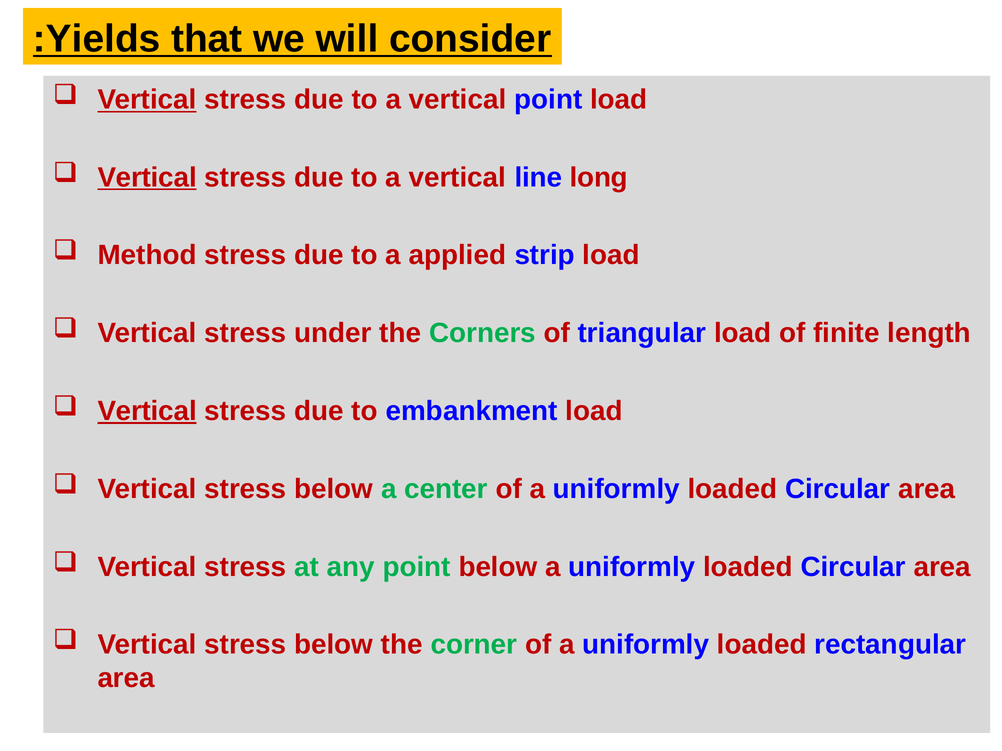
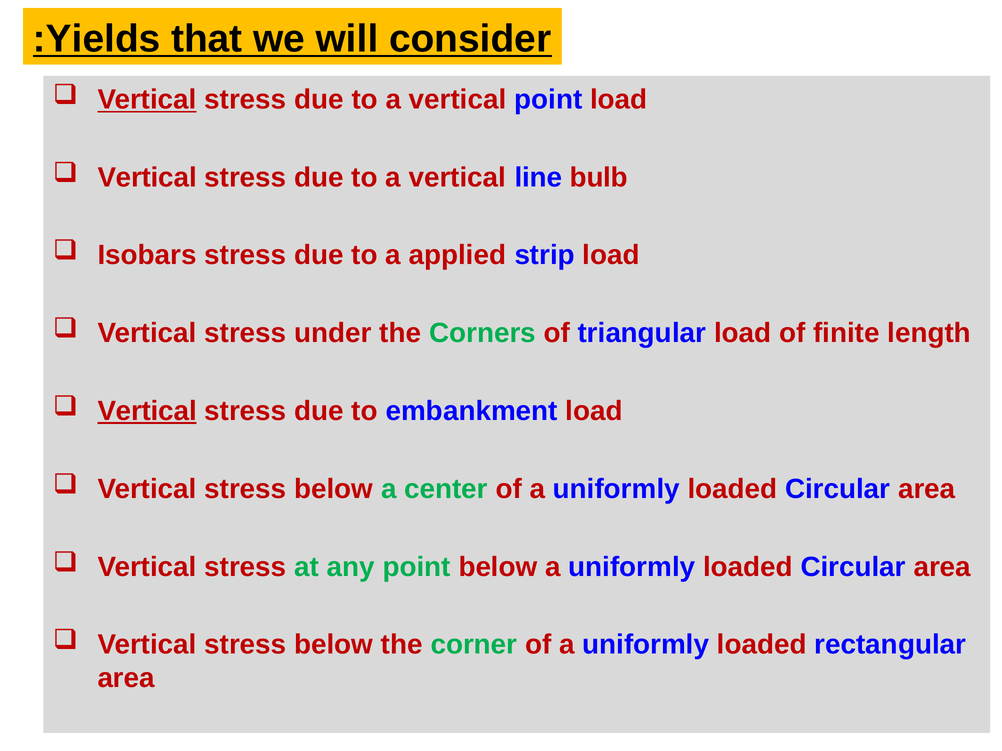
Vertical underline: present -> none (147, 177)
long: long -> bulb (599, 177)
Method: Method -> Isobars (147, 255)
